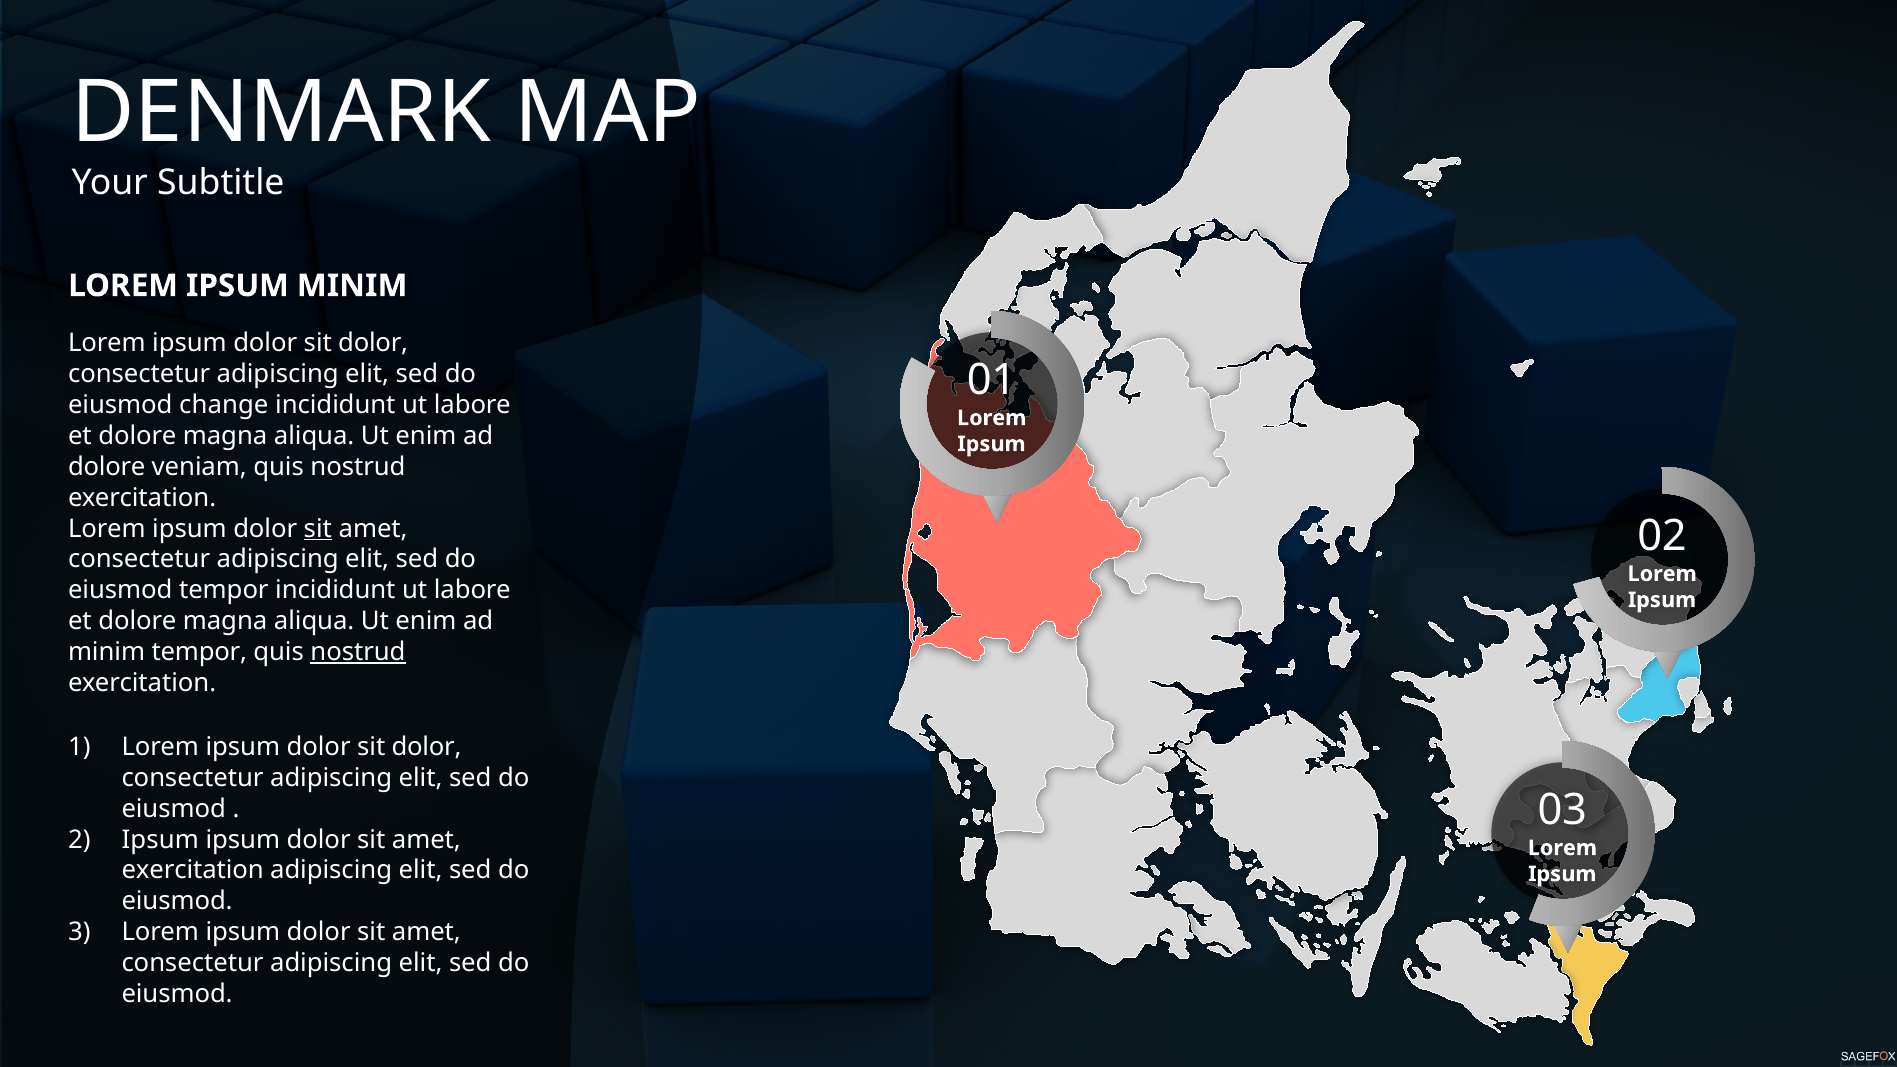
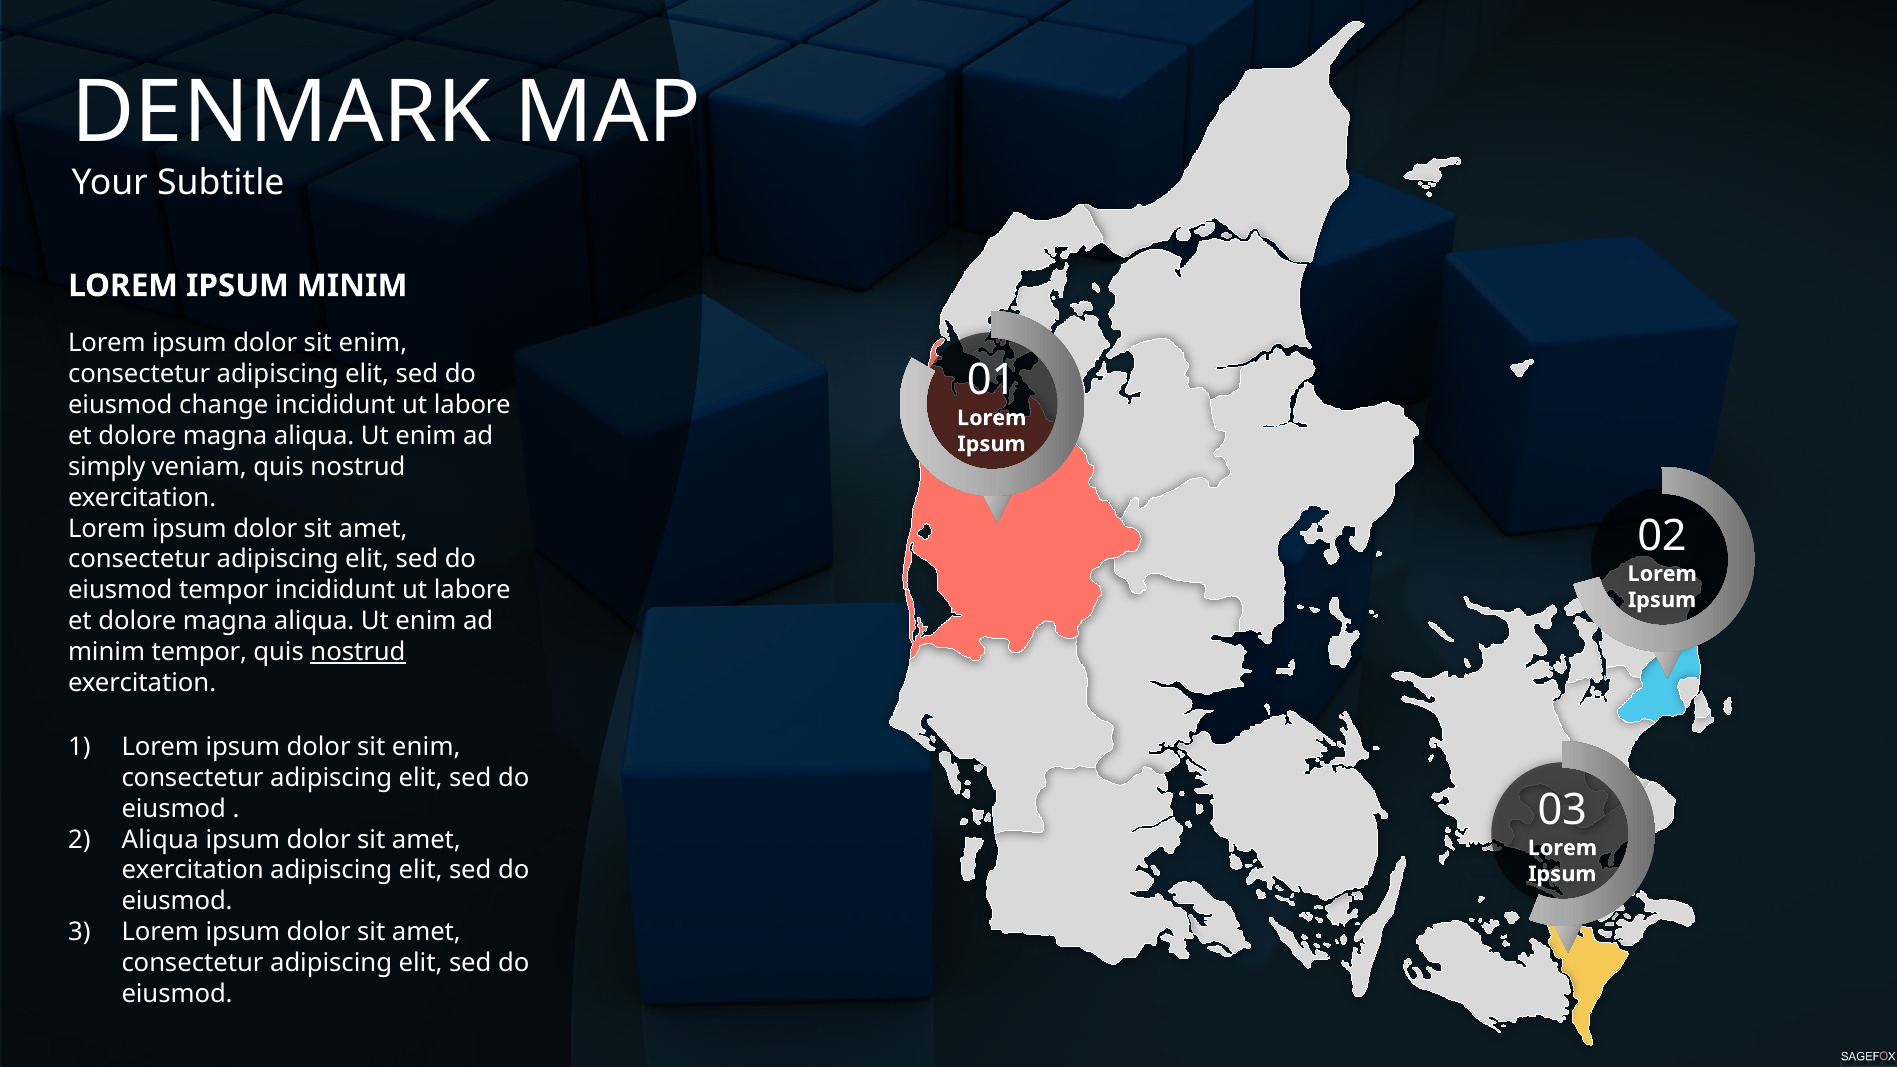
dolor: dolor -> enim (373, 343)
dolore: dolore -> simply (107, 467)
sit underline: present -> none (318, 529)
dolor: dolor -> enim (426, 747)
Ipsum: Ipsum -> Aliqua (160, 840)
